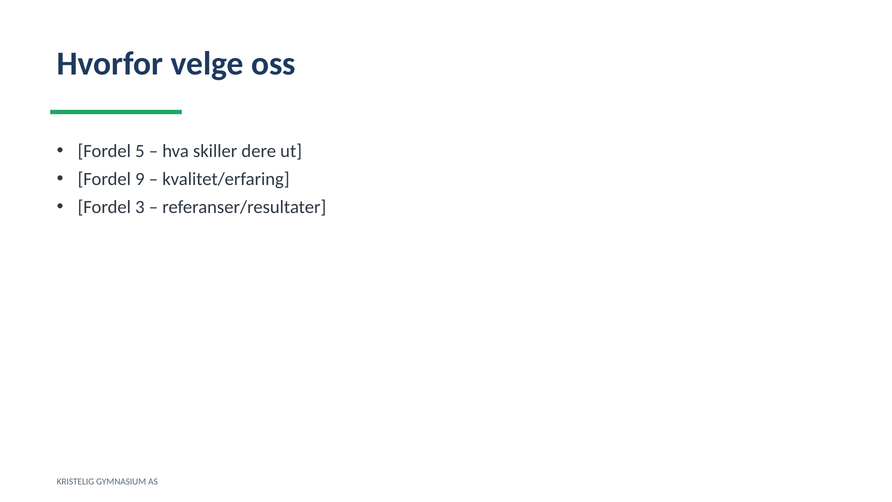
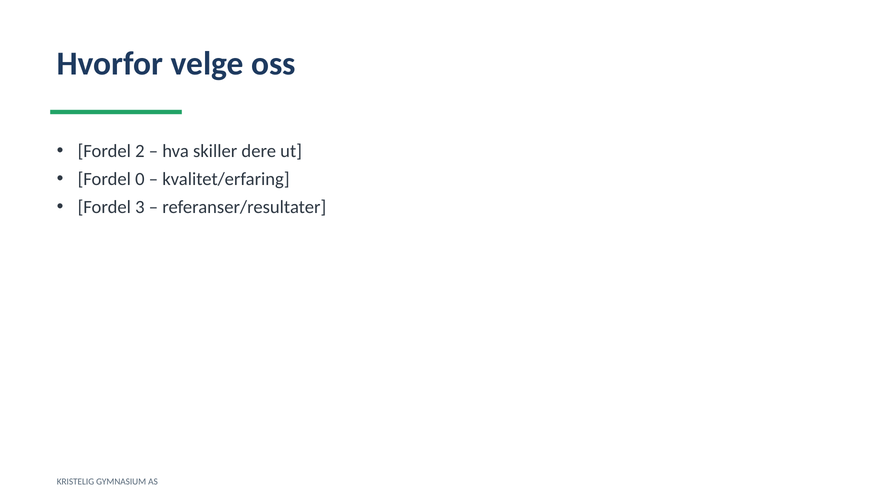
5: 5 -> 2 (140, 151)
9: 9 -> 0 (140, 179)
